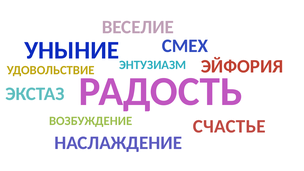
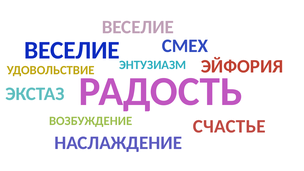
УНЫНИЕ: УНЫНИЕ -> ВЕСЕЛИЕ (72, 50)
